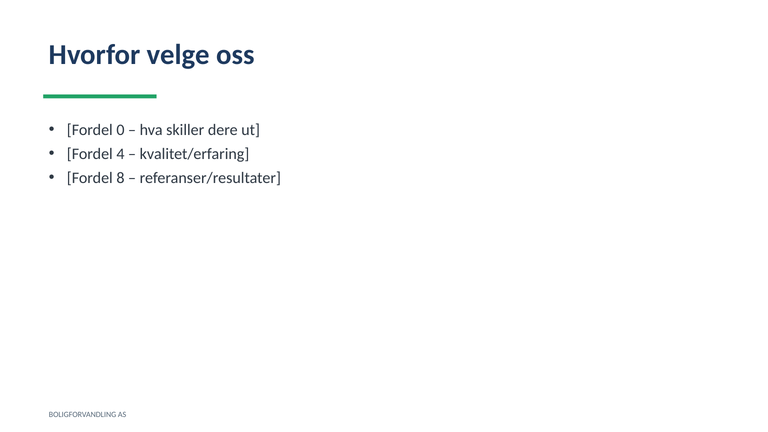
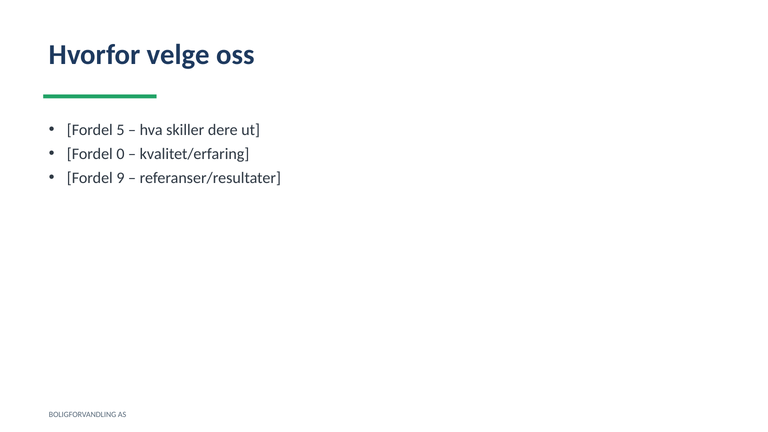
0: 0 -> 5 (120, 130)
4: 4 -> 0 (120, 154)
8: 8 -> 9 (120, 178)
